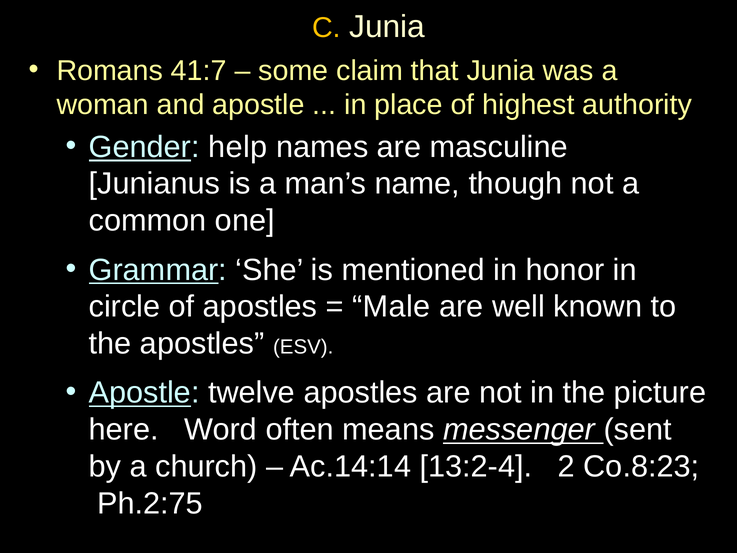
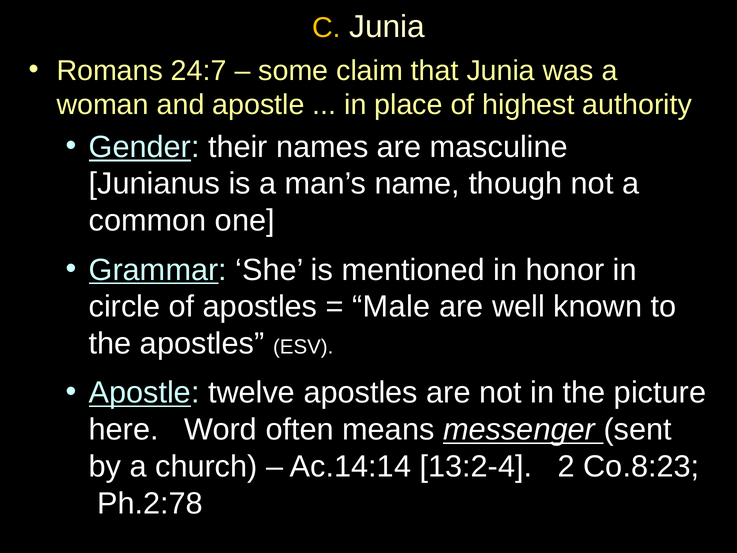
41:7: 41:7 -> 24:7 (199, 71)
help: help -> their (238, 147)
Ph.2:75: Ph.2:75 -> Ph.2:78 (150, 503)
